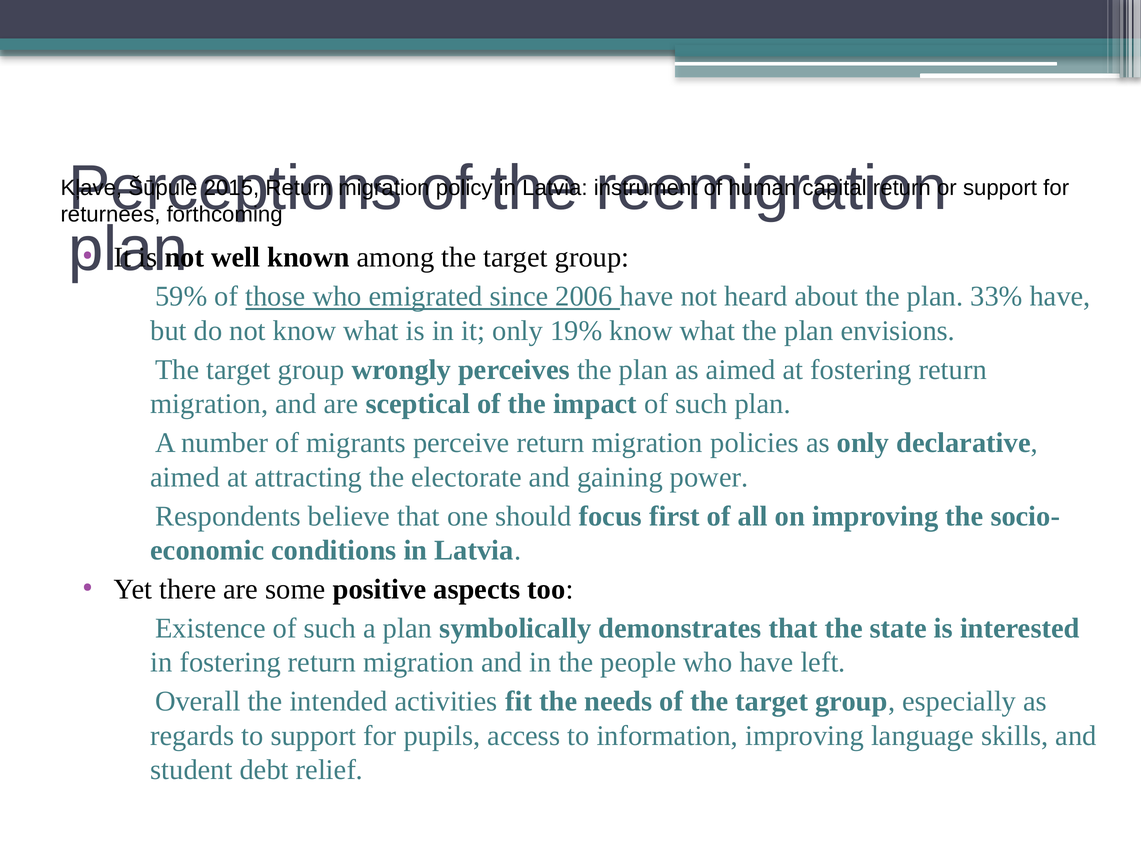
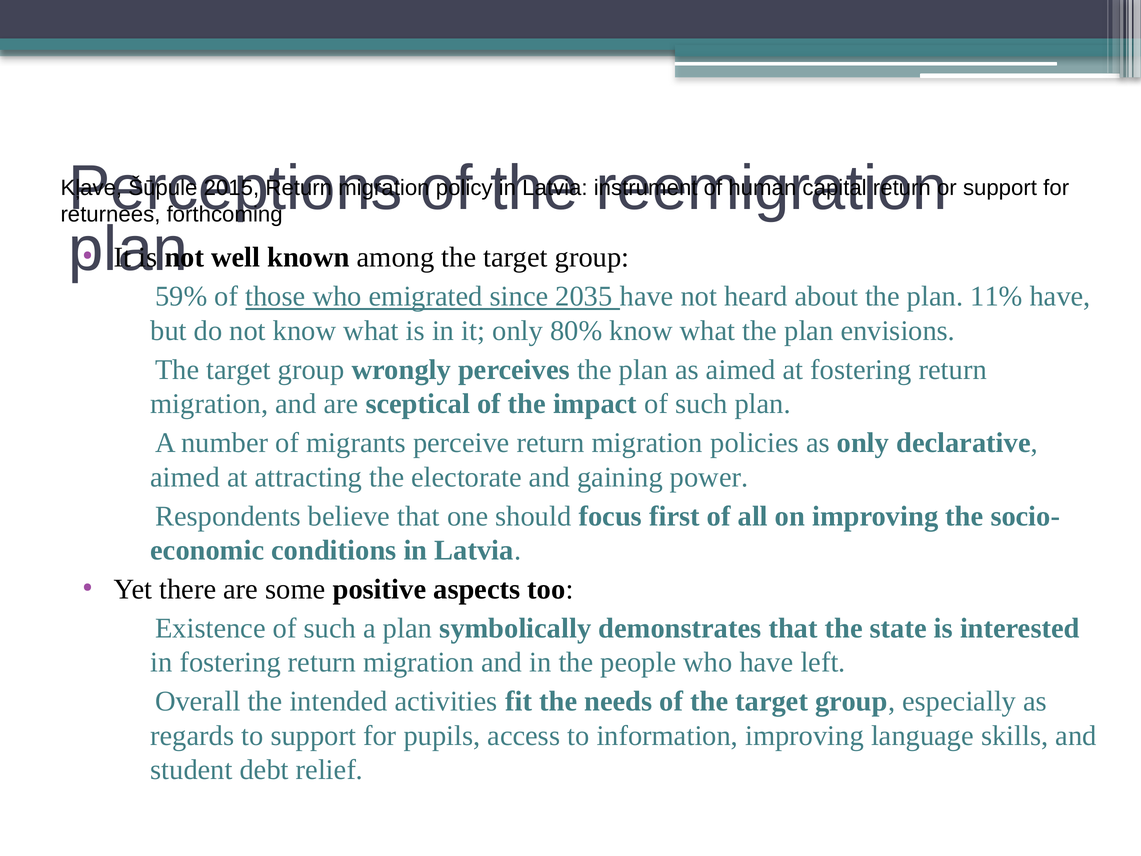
2006: 2006 -> 2035 (584, 296)
33%: 33% -> 11% (996, 296)
19%: 19% -> 80% (576, 331)
